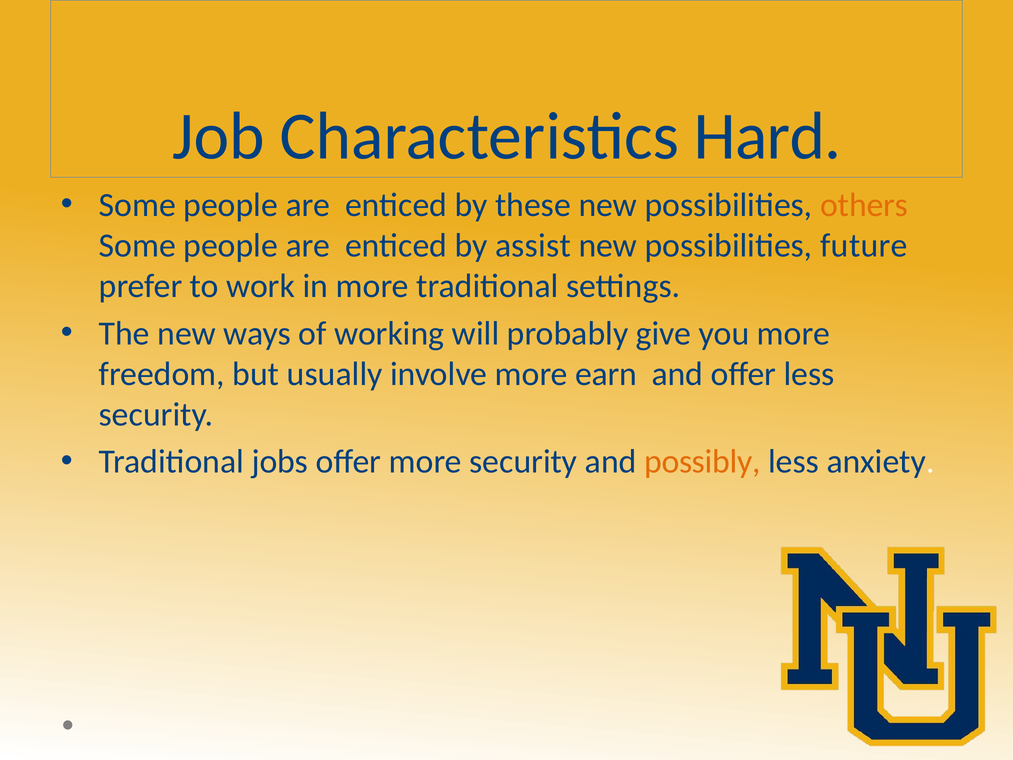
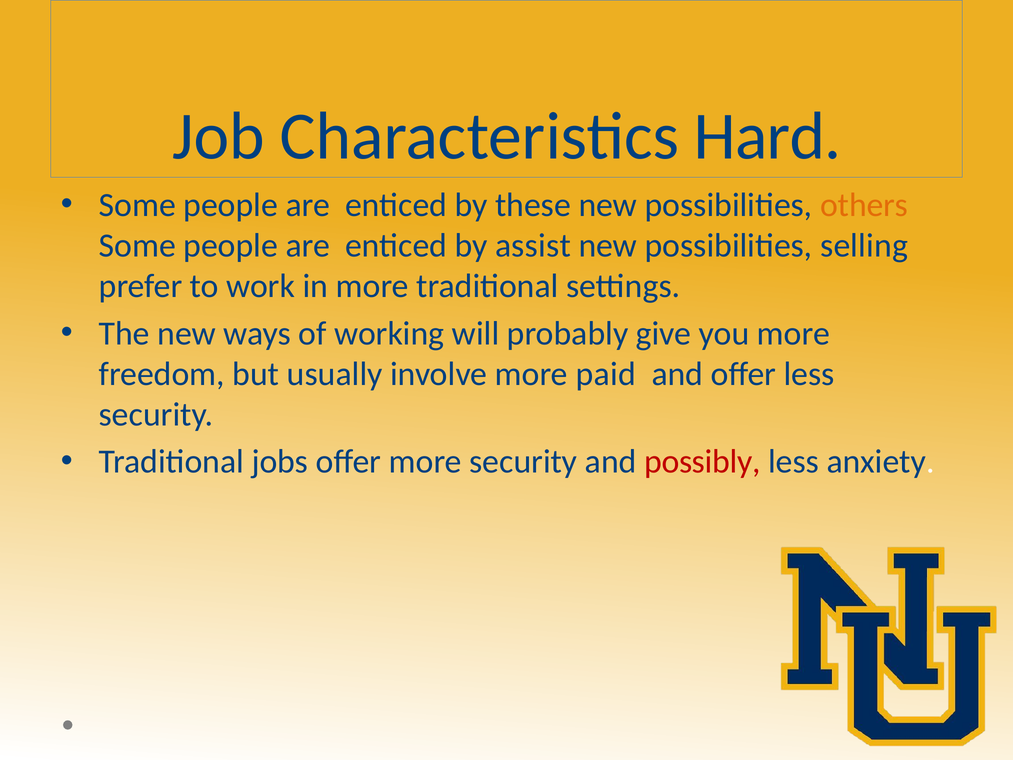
future: future -> selling (864, 245)
earn: earn -> paid (606, 374)
possibly colour: orange -> red (702, 462)
